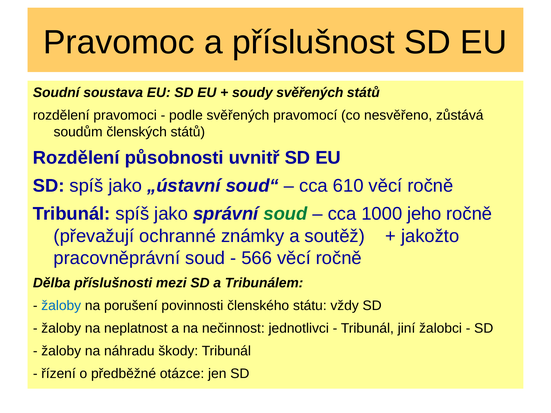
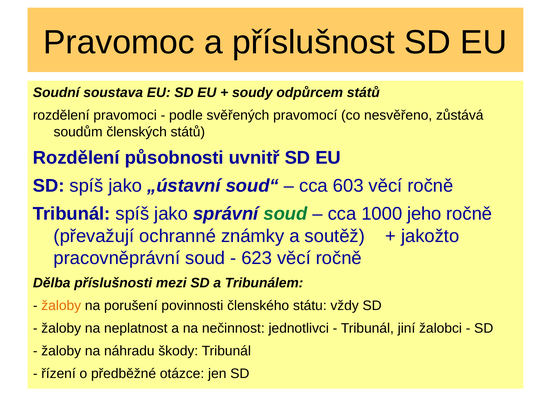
soudy svěřených: svěřených -> odpůrcem (310, 93)
610: 610 -> 603 (348, 186)
566: 566 -> 623 (257, 258)
žaloby colour: blue -> orange (61, 306)
